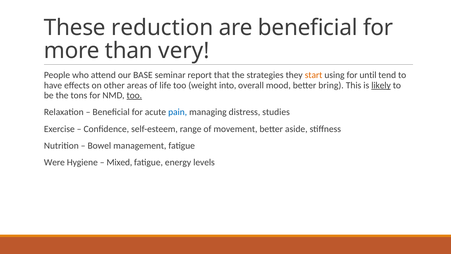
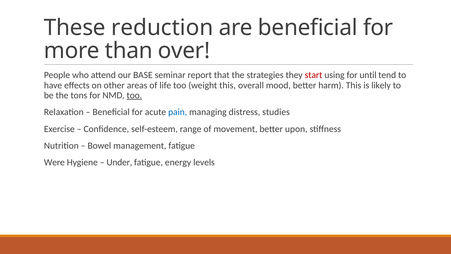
very: very -> over (184, 51)
start colour: orange -> red (314, 75)
weight into: into -> this (228, 85)
bring: bring -> harm (331, 85)
likely underline: present -> none (381, 85)
aside: aside -> upon (296, 129)
Mixed: Mixed -> Under (119, 162)
